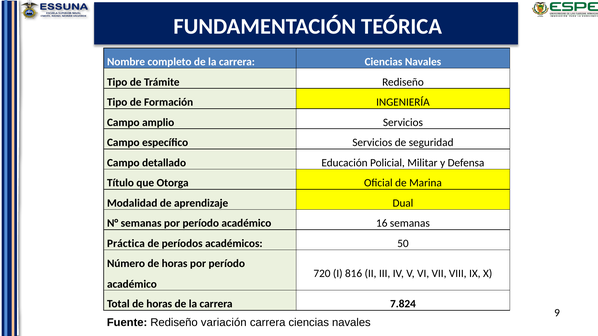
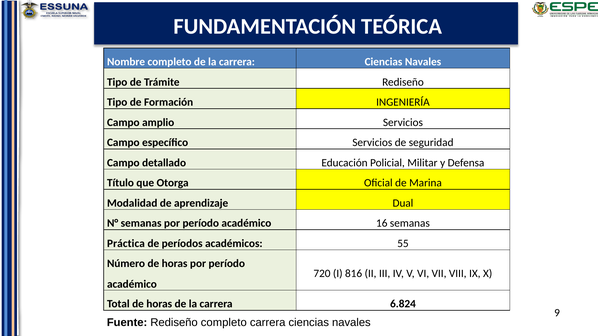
50: 50 -> 55 (403, 244)
7.824: 7.824 -> 6.824 (403, 304)
Rediseño variación: variación -> completo (224, 323)
